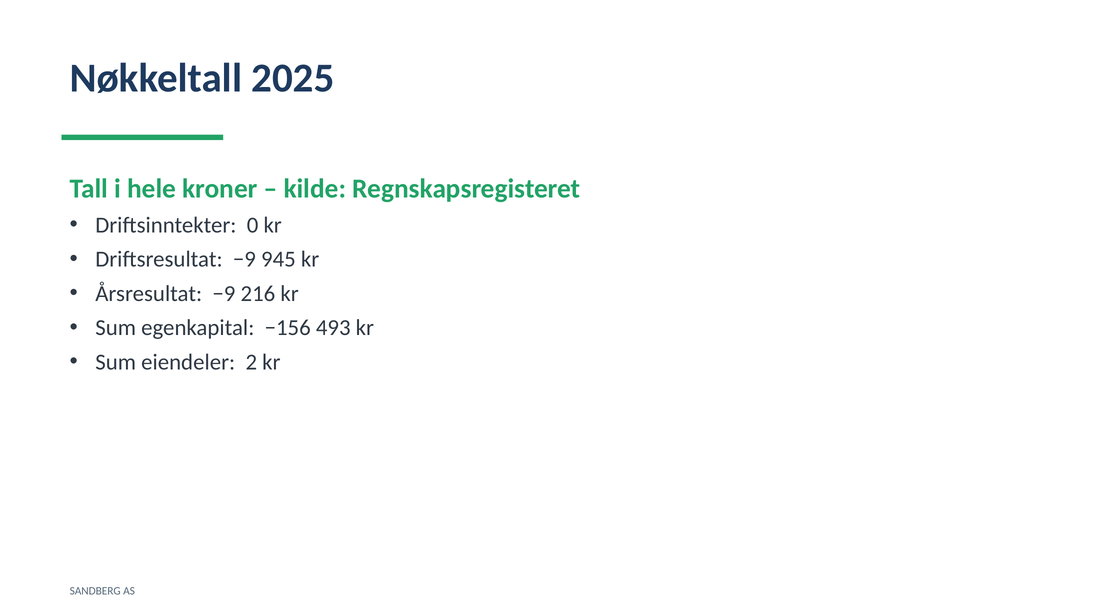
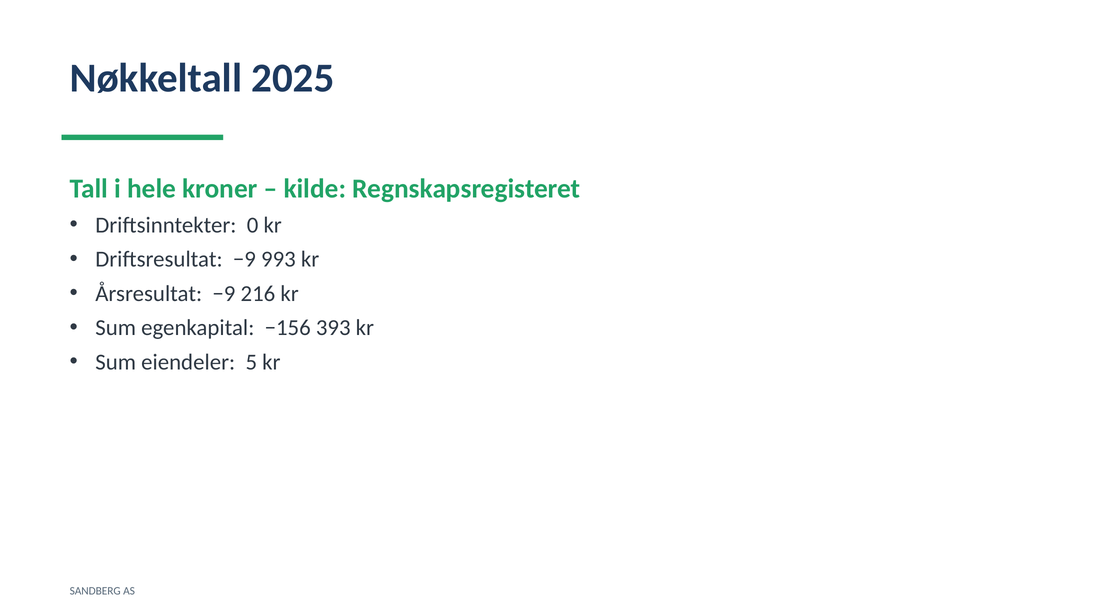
945: 945 -> 993 (278, 259)
493: 493 -> 393 (333, 328)
2: 2 -> 5 (251, 362)
